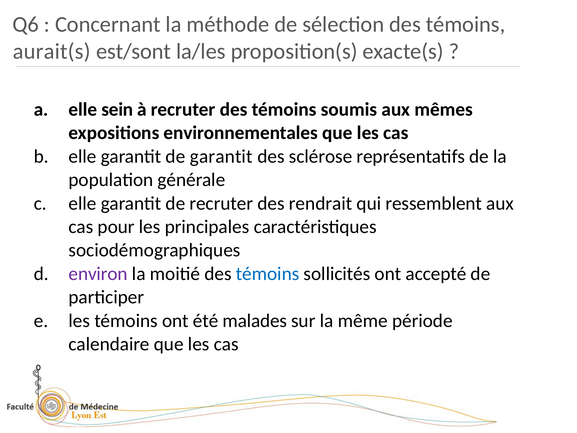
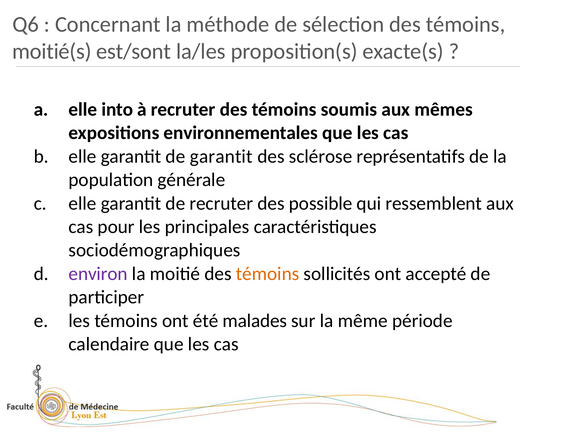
aurait(s: aurait(s -> moitié(s (52, 51)
sein: sein -> into (117, 109)
rendrait: rendrait -> possible (321, 203)
témoins colour: blue -> orange (268, 274)
